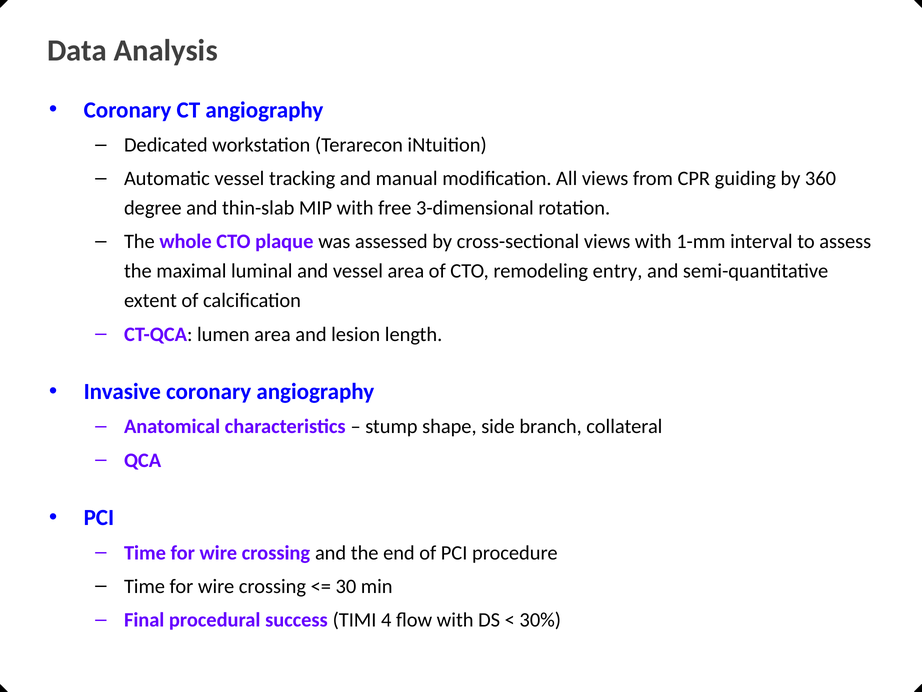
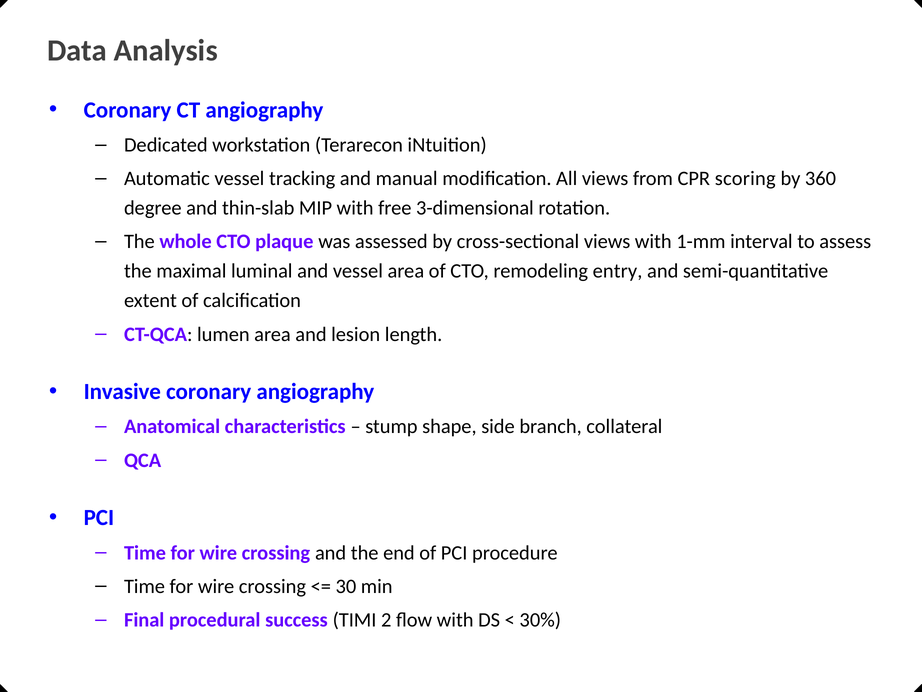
guiding: guiding -> scoring (745, 178)
4: 4 -> 2 (386, 620)
